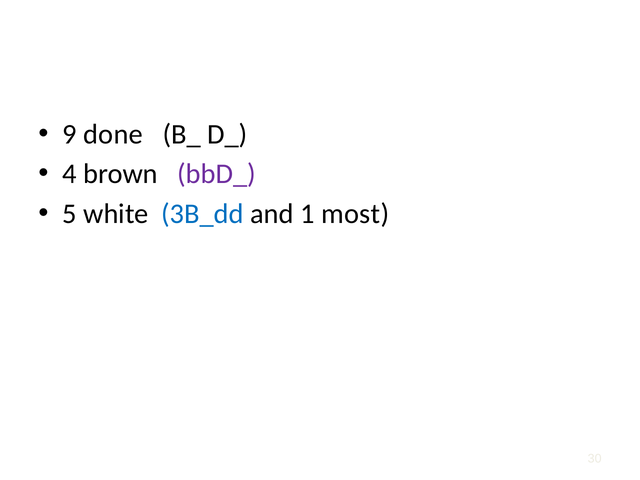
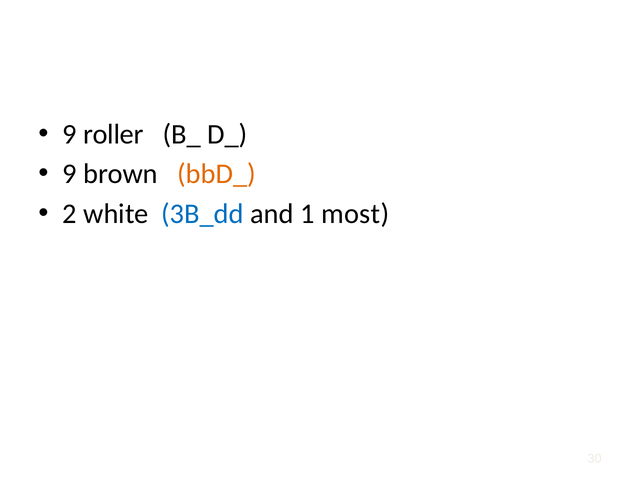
done: done -> roller (113, 134)
4: 4 -> 9 (70, 174)
bbD_ colour: purple -> orange (217, 174)
5: 5 -> 2 (70, 214)
